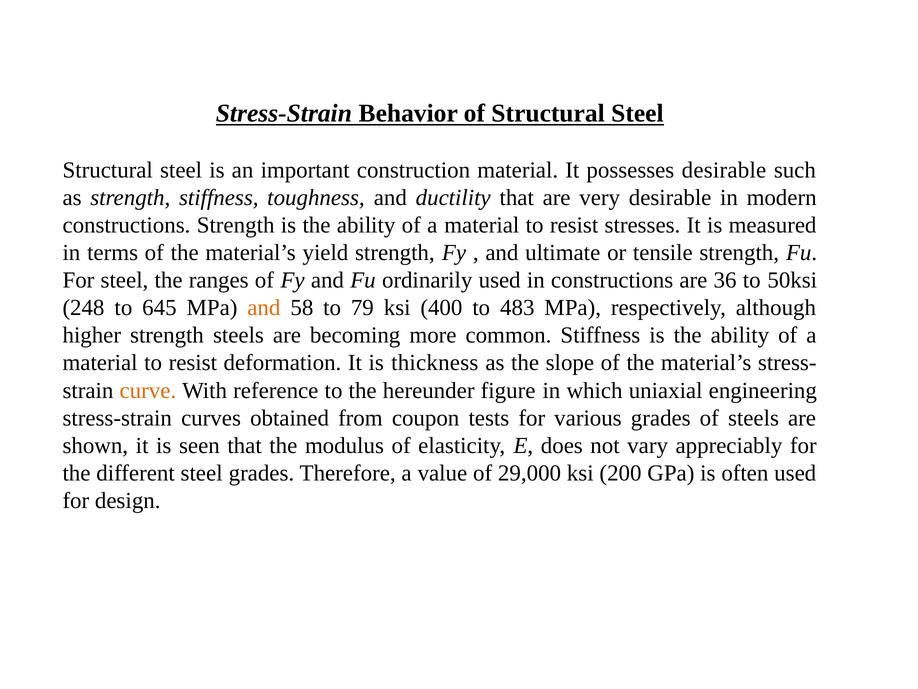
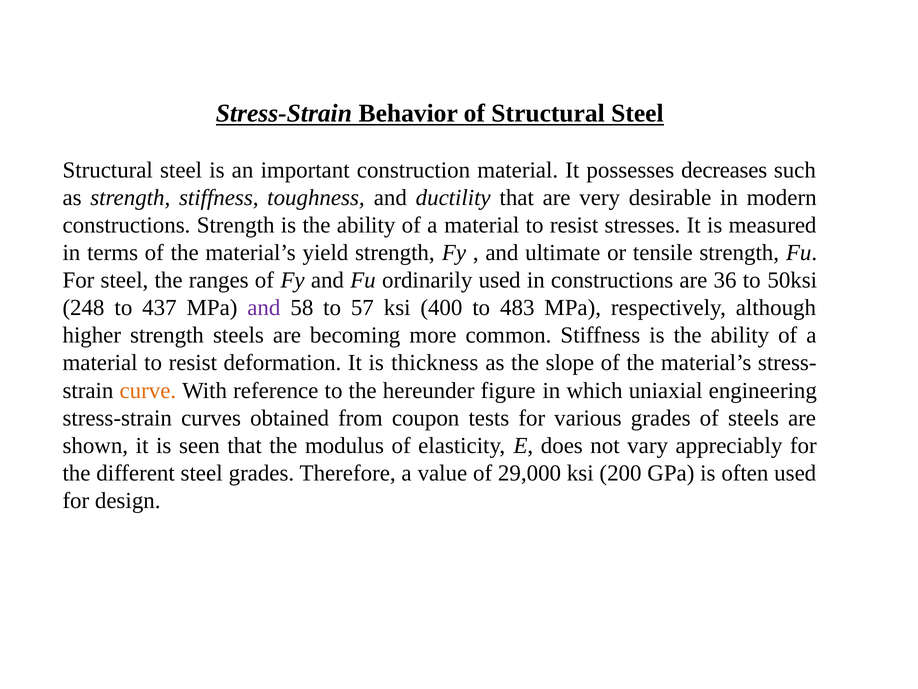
possesses desirable: desirable -> decreases (724, 170)
645: 645 -> 437 (159, 308)
and colour: orange -> purple (264, 308)
79: 79 -> 57 (362, 308)
